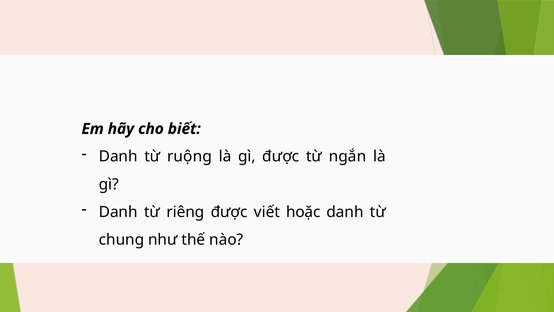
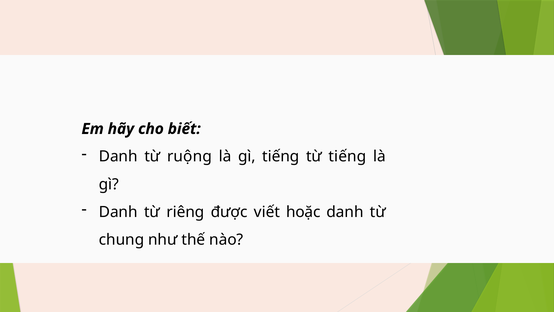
gì được: được -> tiếng (281, 156)
từ ngắn: ngắn -> tiếng (347, 156)
